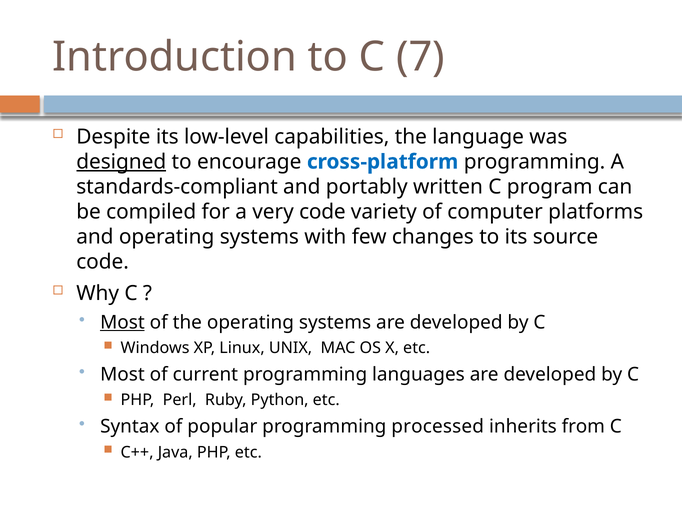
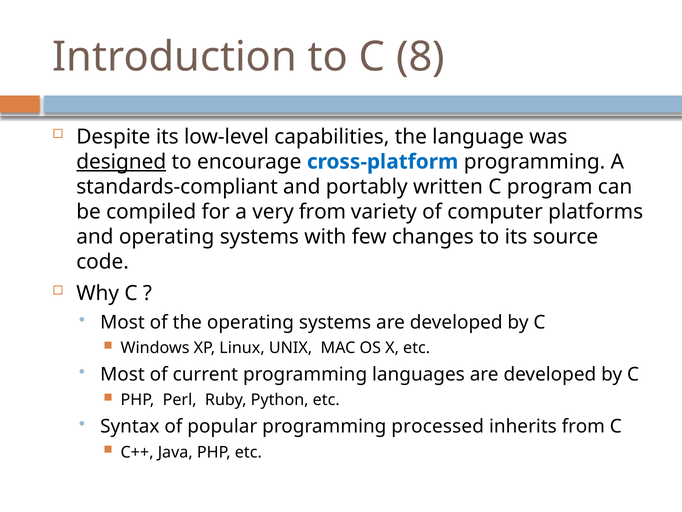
7: 7 -> 8 (420, 57)
very code: code -> from (322, 212)
Most underline: present -> none (122, 322)
